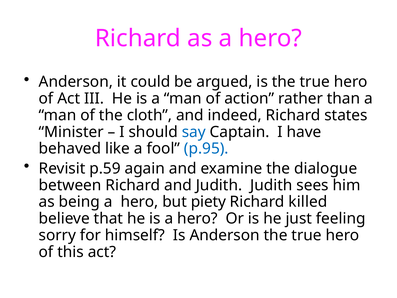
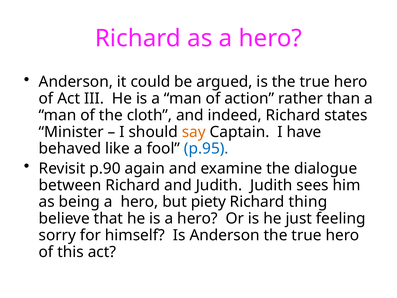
say colour: blue -> orange (194, 132)
p.59: p.59 -> p.90 (105, 168)
killed: killed -> thing (308, 202)
